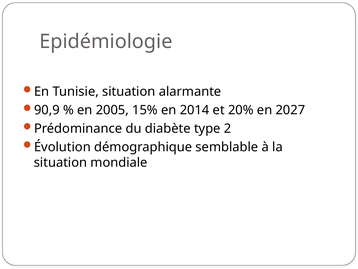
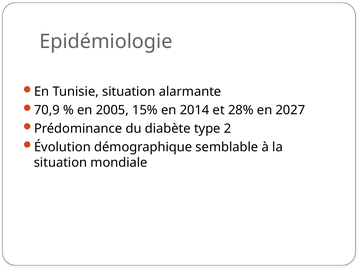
90,9: 90,9 -> 70,9 (47, 110)
20%: 20% -> 28% (241, 110)
